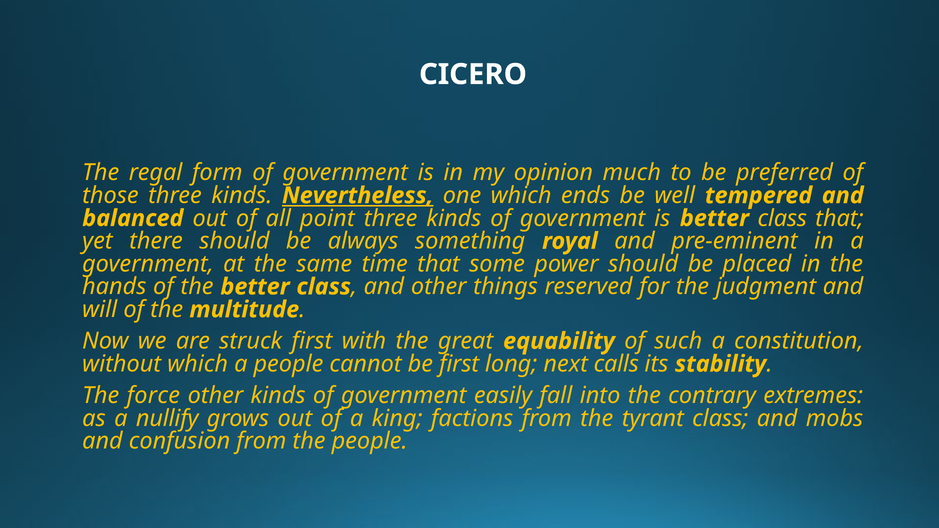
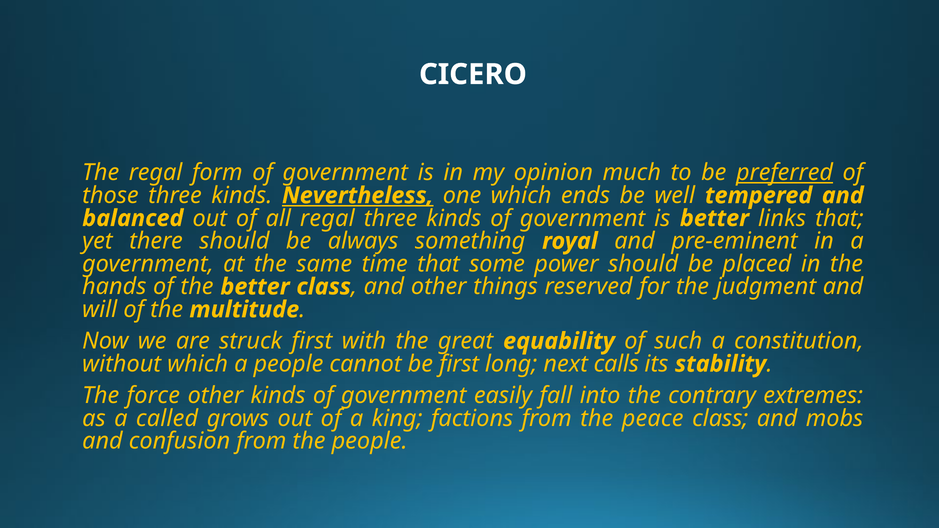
preferred underline: none -> present (785, 173)
all point: point -> regal (327, 218)
is better class: class -> links (782, 218)
nullify: nullify -> called (167, 419)
tyrant: tyrant -> peace (653, 419)
